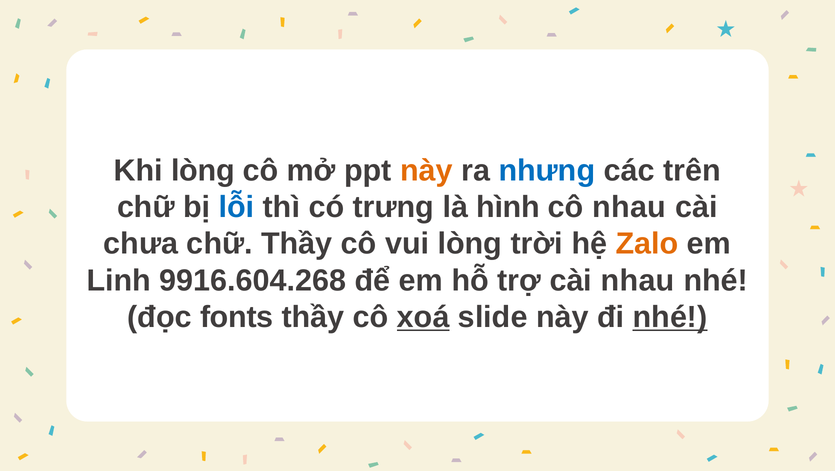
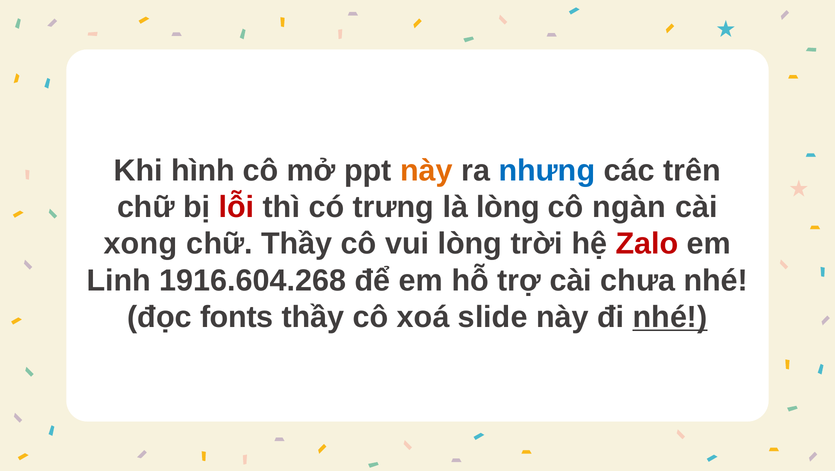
Khi lòng: lòng -> hình (203, 171)
lỗi colour: blue -> red (237, 207)
là hình: hình -> lòng (508, 207)
cô nhau: nhau -> ngàn (629, 207)
chưa: chưa -> xong (141, 244)
Zalo colour: orange -> red (647, 244)
9916.604.268: 9916.604.268 -> 1916.604.268 (253, 280)
cài nhau: nhau -> chưa (638, 280)
xoá underline: present -> none (423, 317)
